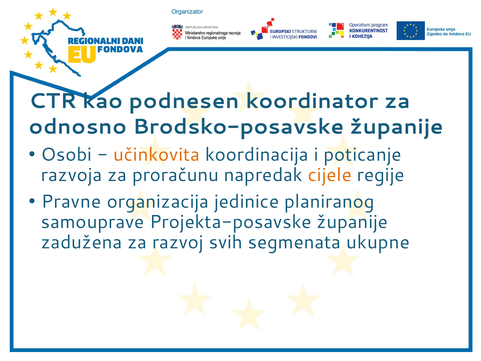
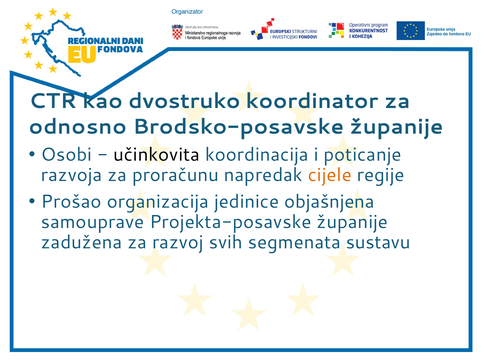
podnesen: podnesen -> dvostruko (184, 101)
učinkovita colour: orange -> black (157, 155)
Pravne: Pravne -> Prošao (71, 202)
planiranog: planiranog -> objašnjena (329, 202)
ukupne: ukupne -> sustavu (378, 242)
